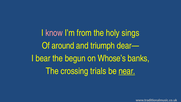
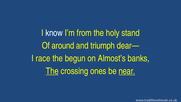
know colour: pink -> white (54, 33)
sings: sings -> stand (131, 33)
bear: bear -> race (43, 58)
Whose’s: Whose’s -> Almost’s (112, 58)
The underline: none -> present (52, 71)
trials: trials -> ones (98, 71)
